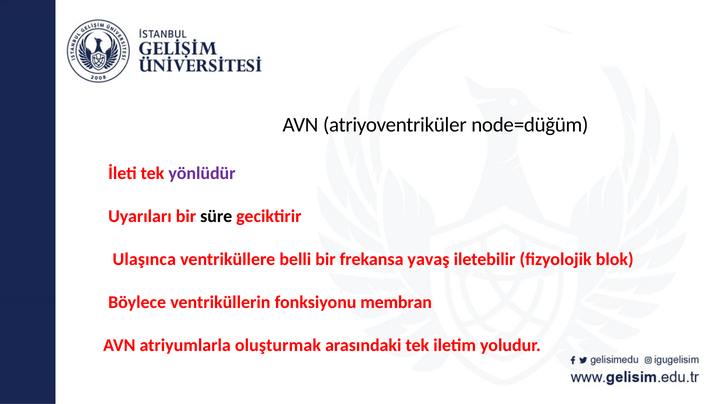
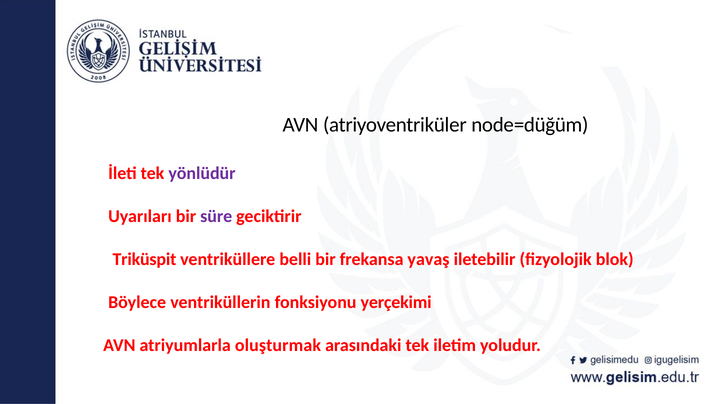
süre colour: black -> purple (216, 216)
Ulaşınca: Ulaşınca -> Triküspit (144, 259)
membran: membran -> yerçekimi (396, 302)
